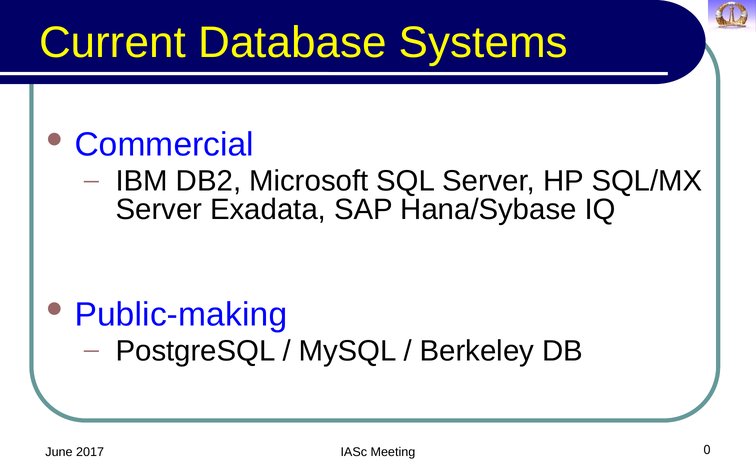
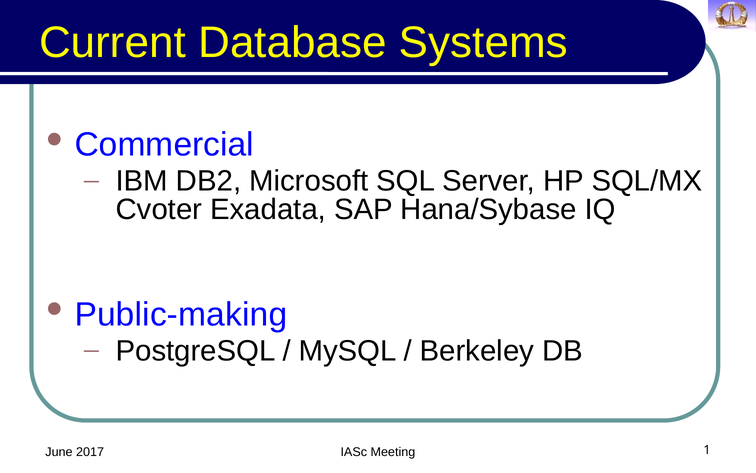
Server: Server -> Cvoter (159, 209)
0: 0 -> 1 (707, 449)
